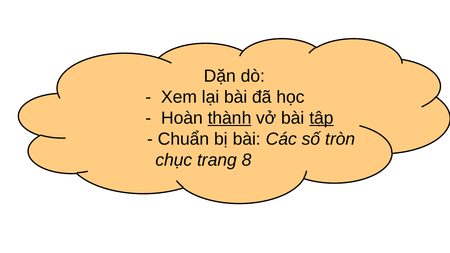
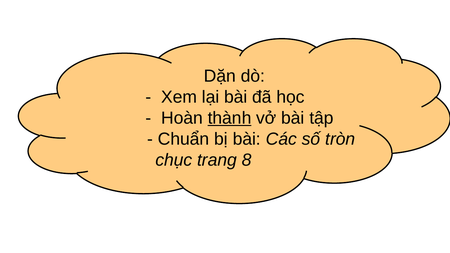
tập underline: present -> none (322, 118)
